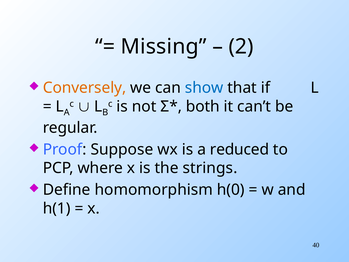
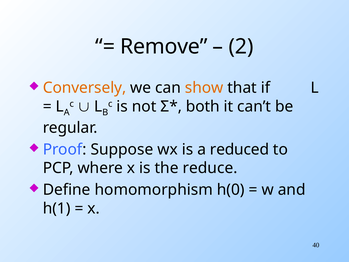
Missing: Missing -> Remove (164, 47)
show colour: blue -> orange (204, 88)
strings: strings -> reduce (210, 168)
